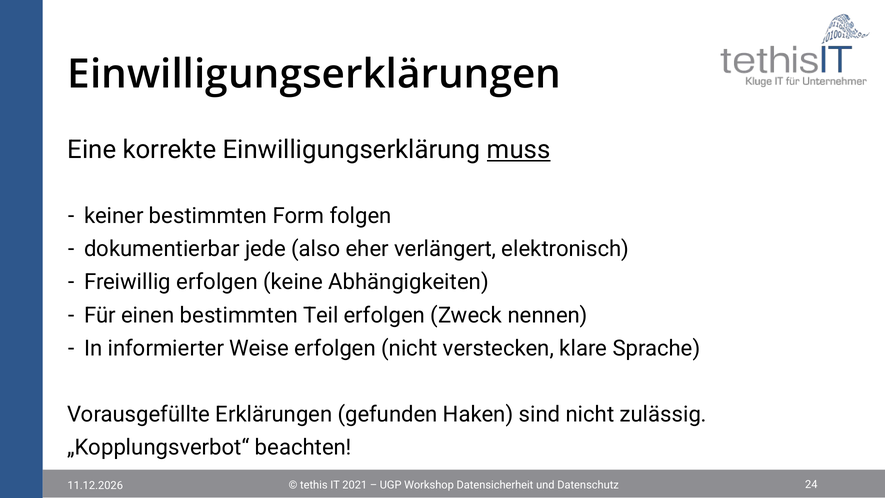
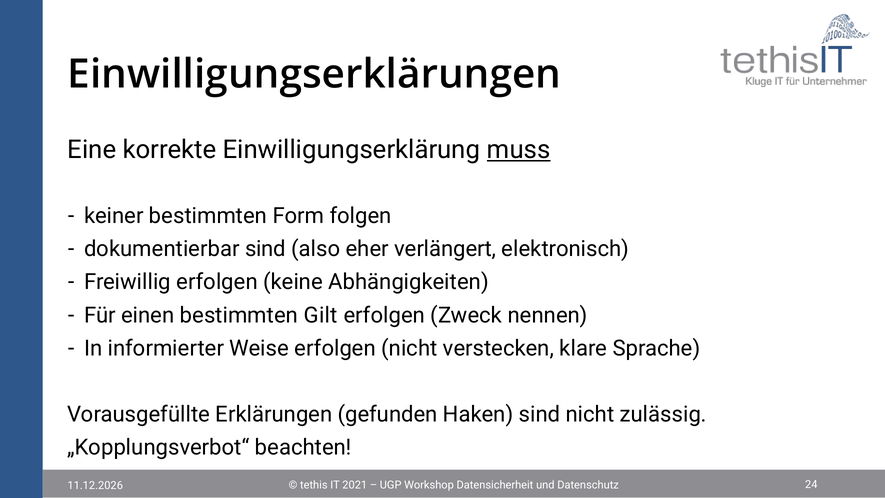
dokumentierbar jede: jede -> sind (265, 249)
Teil: Teil -> Gilt (321, 315)
